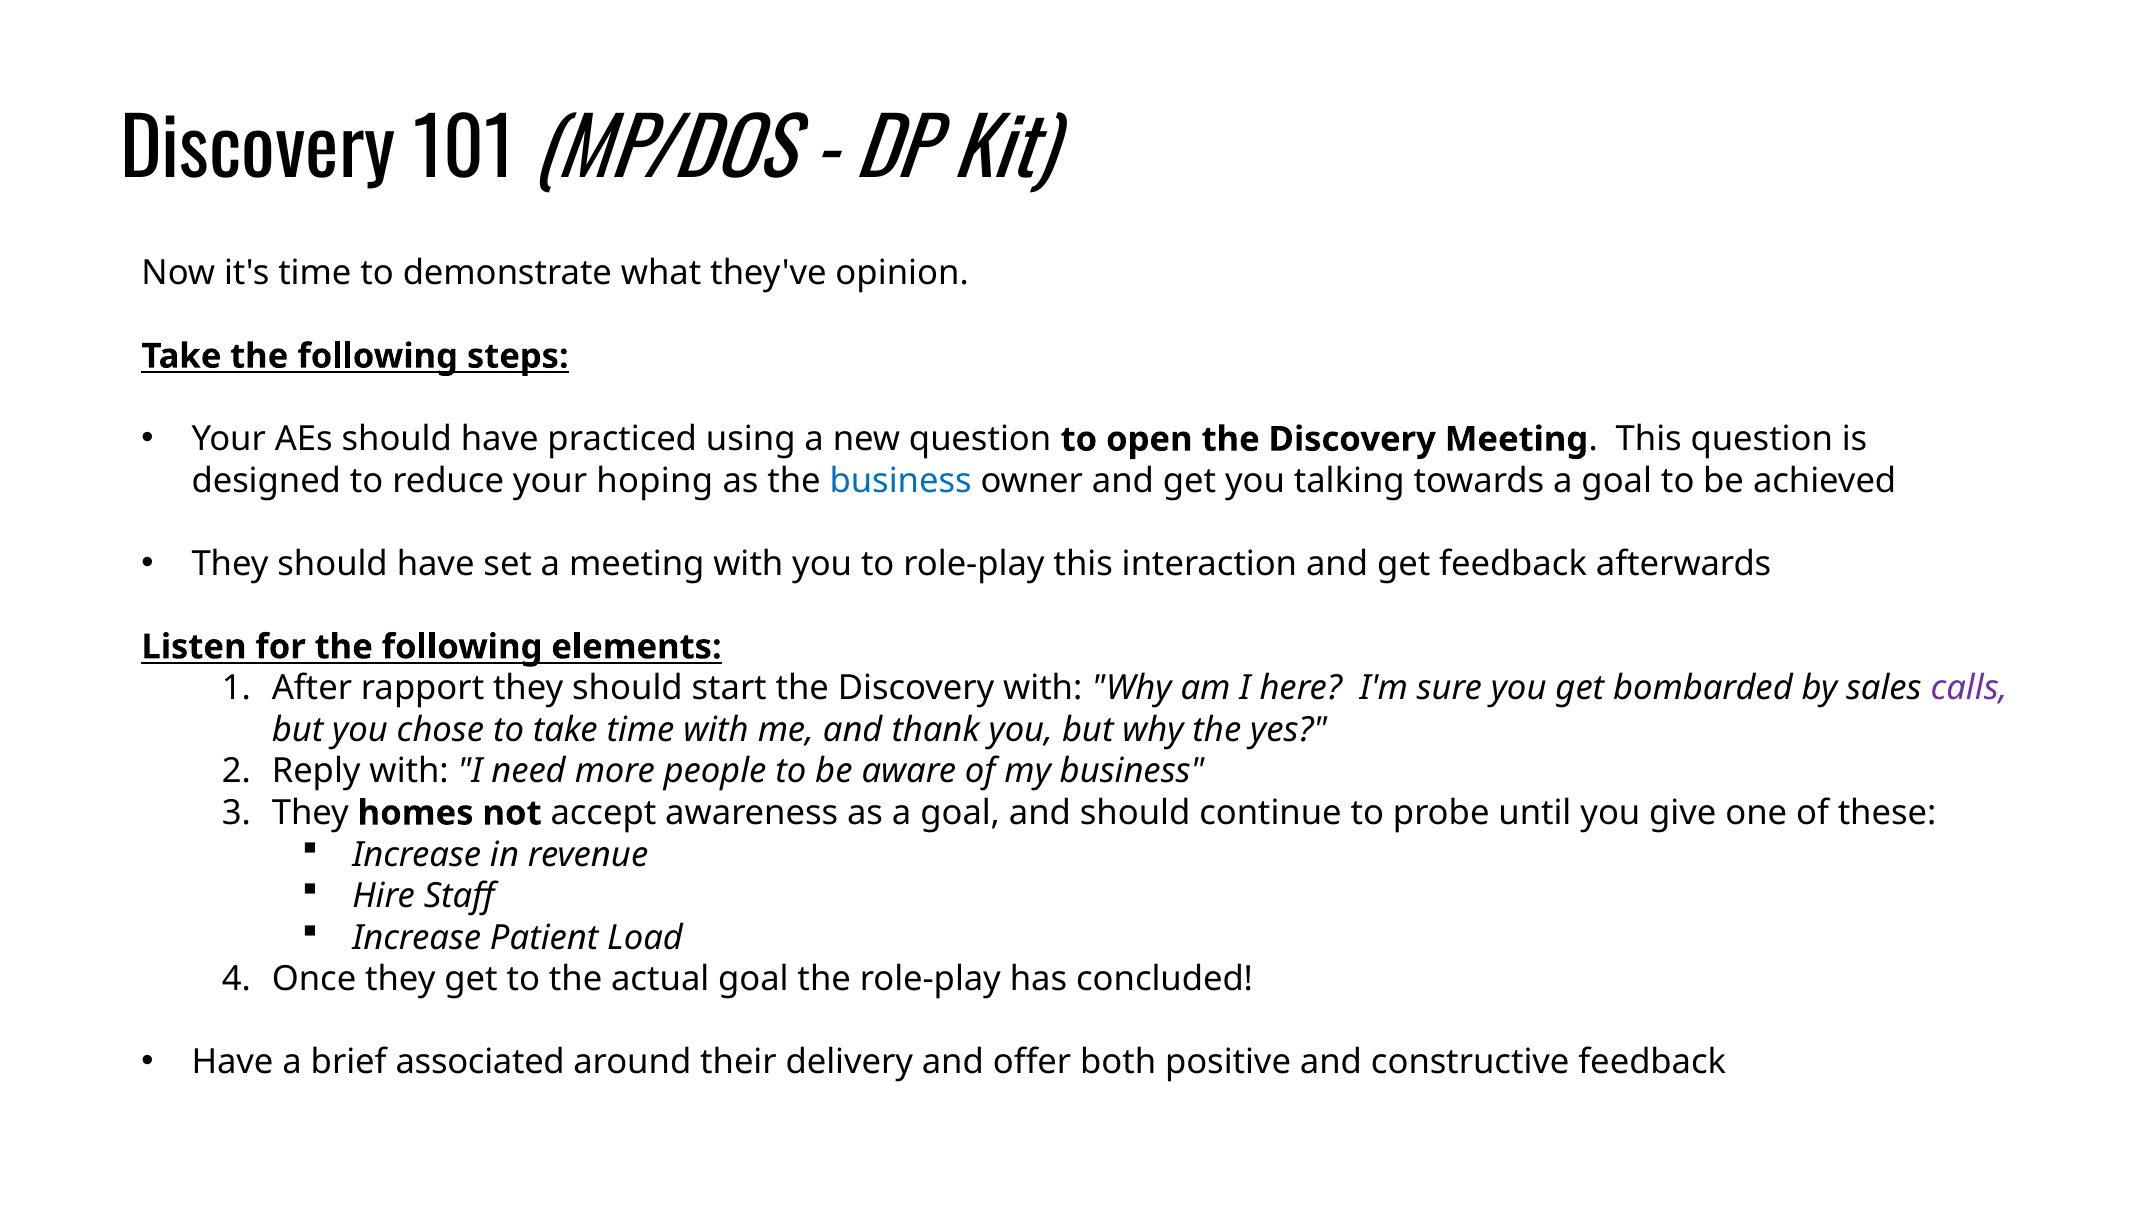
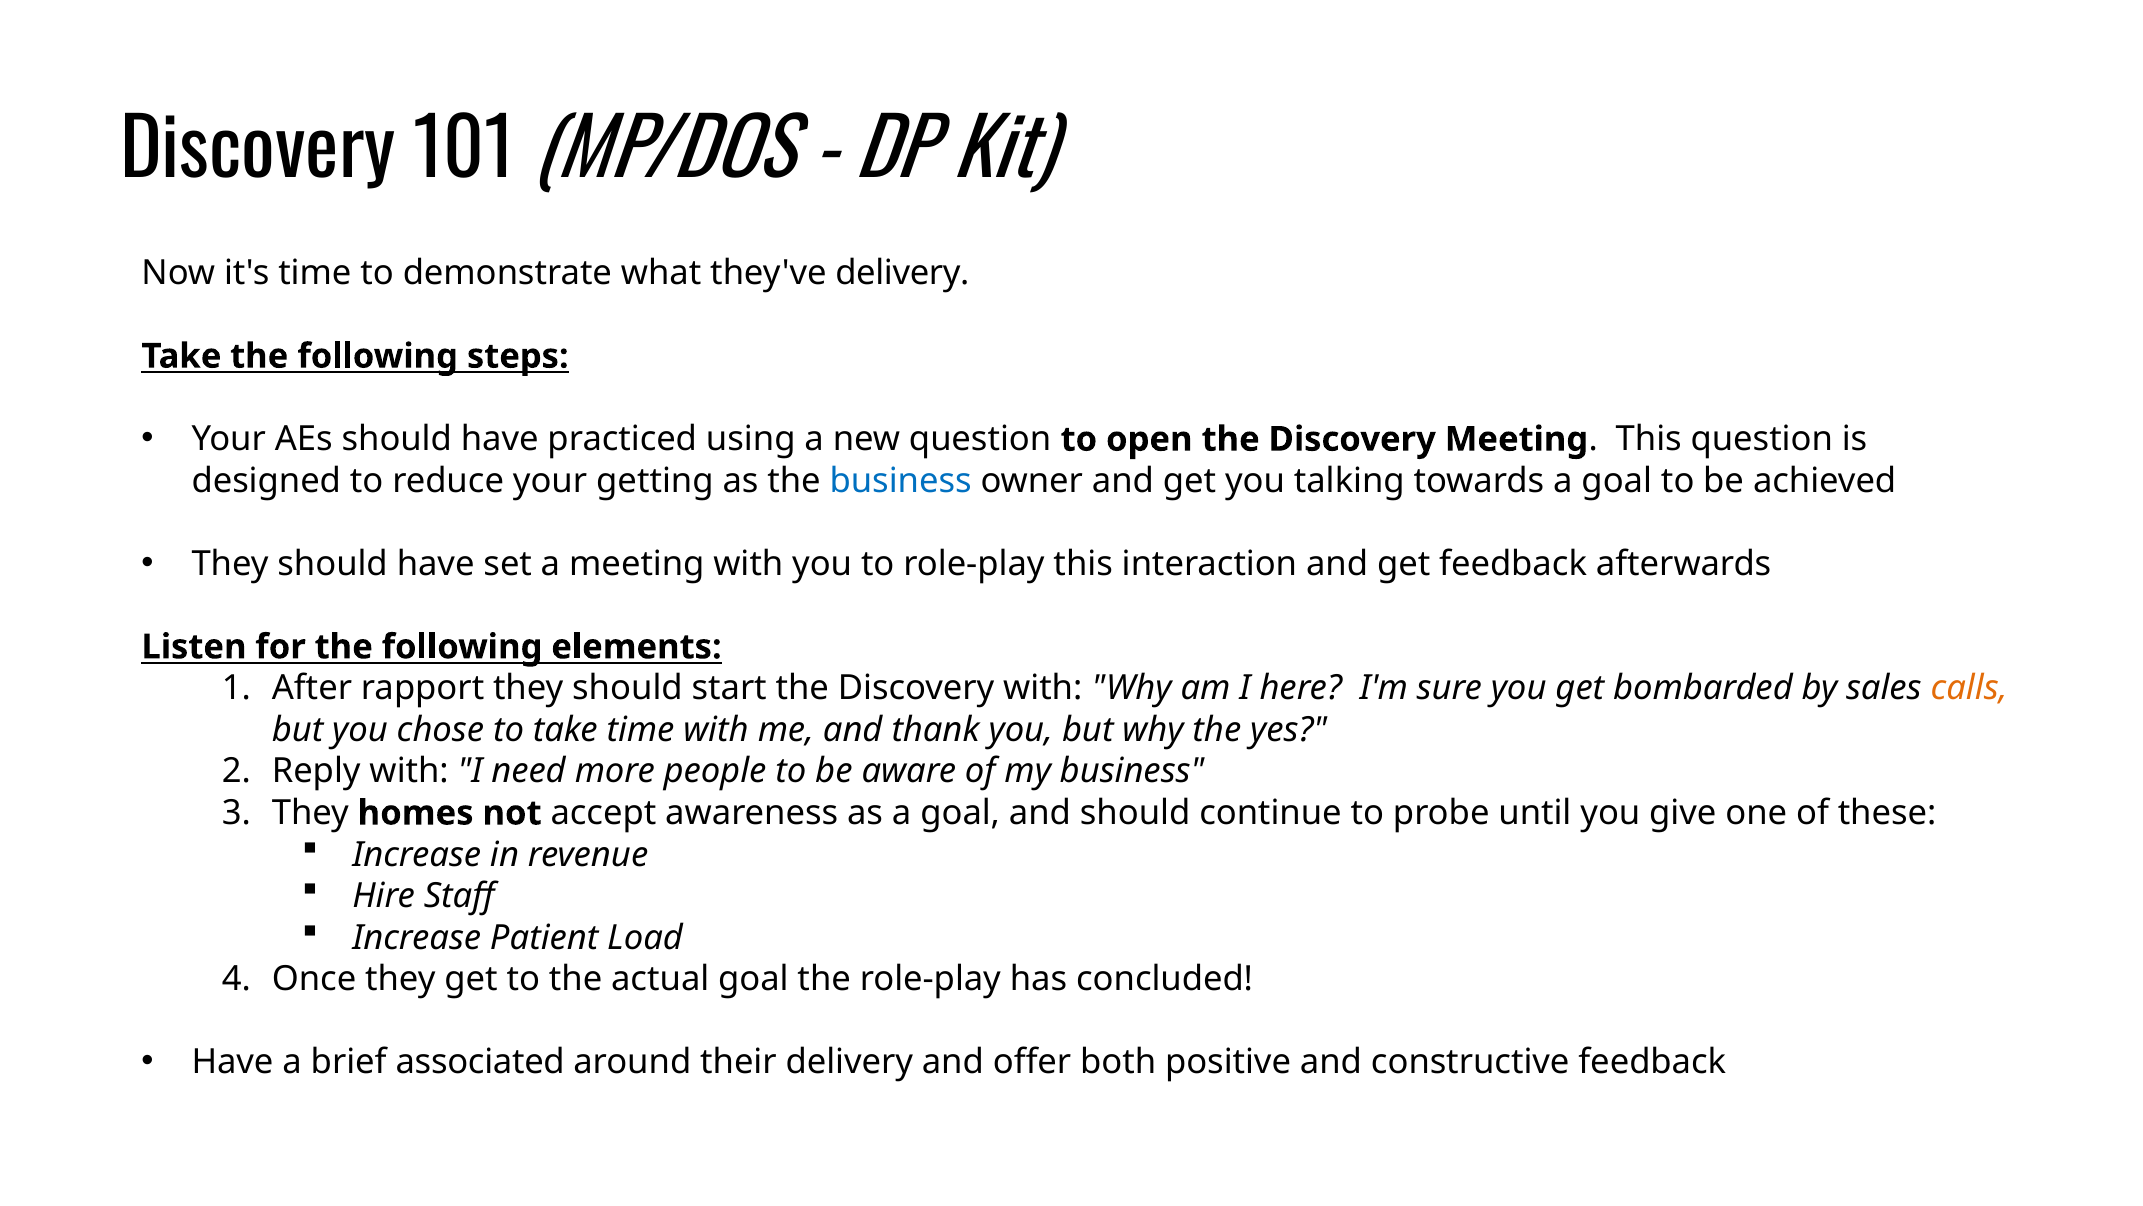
they've opinion: opinion -> delivery (902, 273)
hoping: hoping -> getting (655, 481)
calls colour: purple -> orange (1969, 688)
